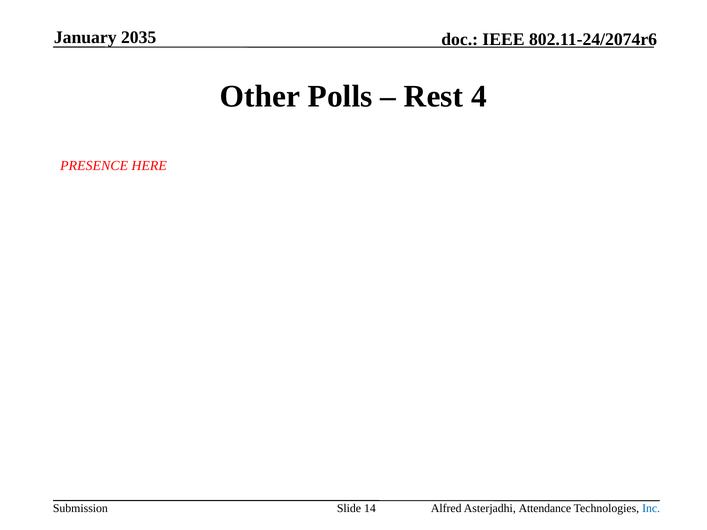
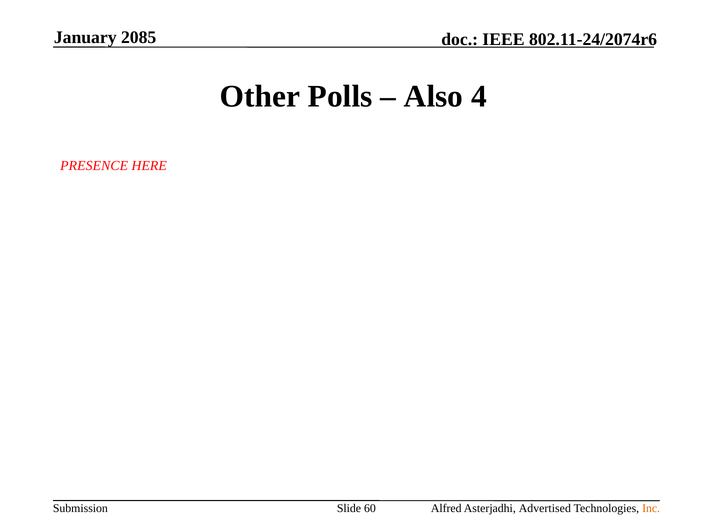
2035: 2035 -> 2085 (139, 37)
Rest: Rest -> Also (434, 96)
14: 14 -> 60 (370, 509)
Attendance: Attendance -> Advertised (545, 509)
Inc colour: blue -> orange (651, 509)
